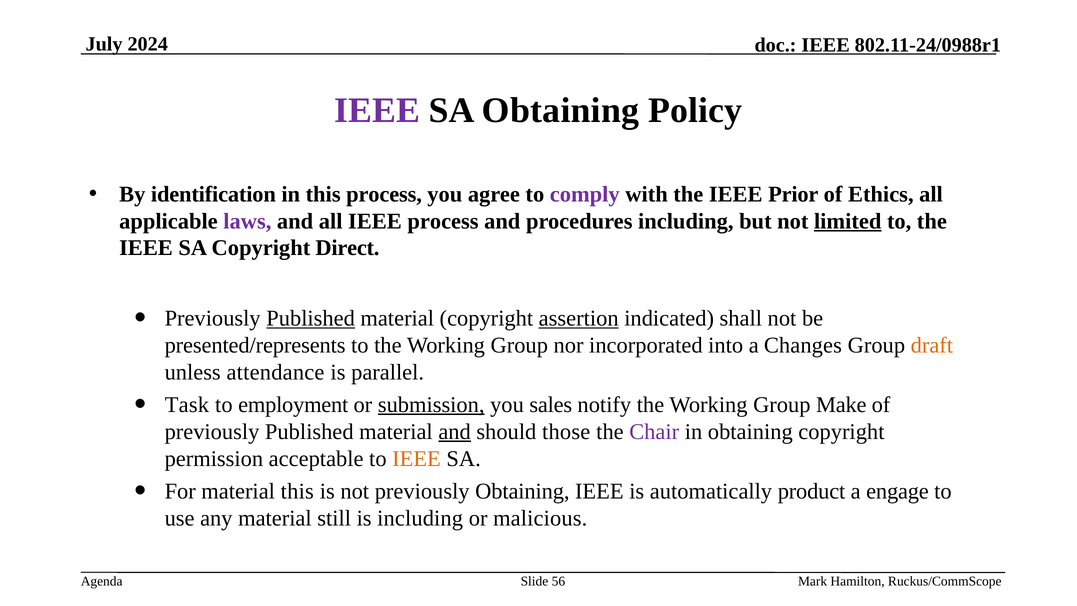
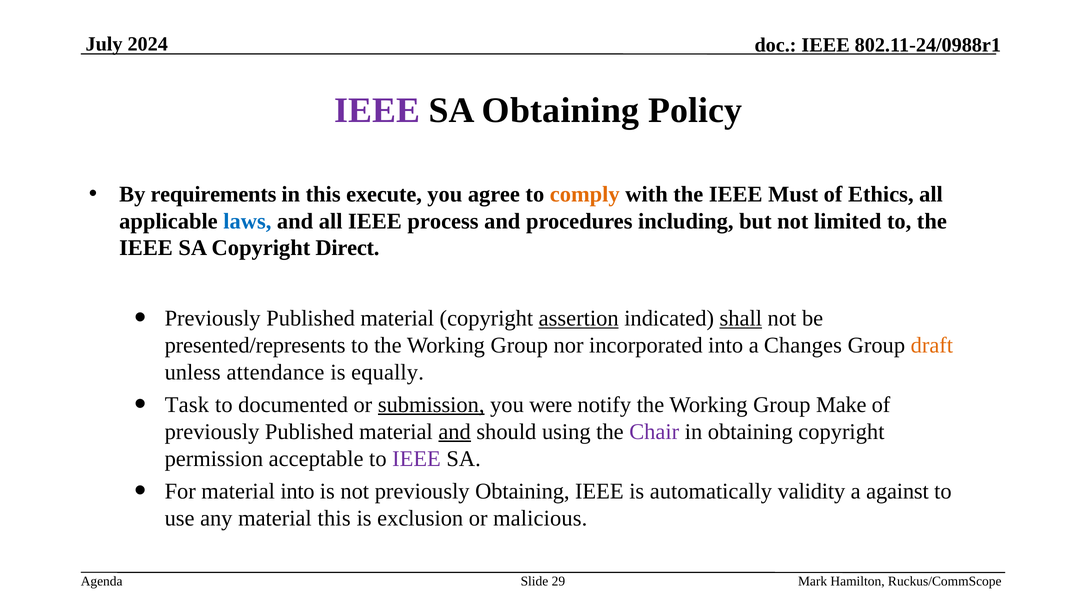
identification: identification -> requirements (213, 194)
this process: process -> execute (384, 194)
comply colour: purple -> orange (585, 194)
Prior: Prior -> Must (793, 194)
laws colour: purple -> blue (247, 221)
limited underline: present -> none (848, 221)
Published underline: present -> none (311, 318)
shall underline: none -> present (741, 318)
parallel: parallel -> equally (388, 372)
employment: employment -> documented (293, 405)
sales: sales -> were (551, 405)
those: those -> using (566, 432)
IEEE colour: orange -> purple (416, 459)
material this: this -> into (297, 491)
product: product -> validity (812, 491)
engage: engage -> against (897, 491)
material still: still -> this (334, 518)
is including: including -> exclusion (420, 518)
56: 56 -> 29 (558, 581)
